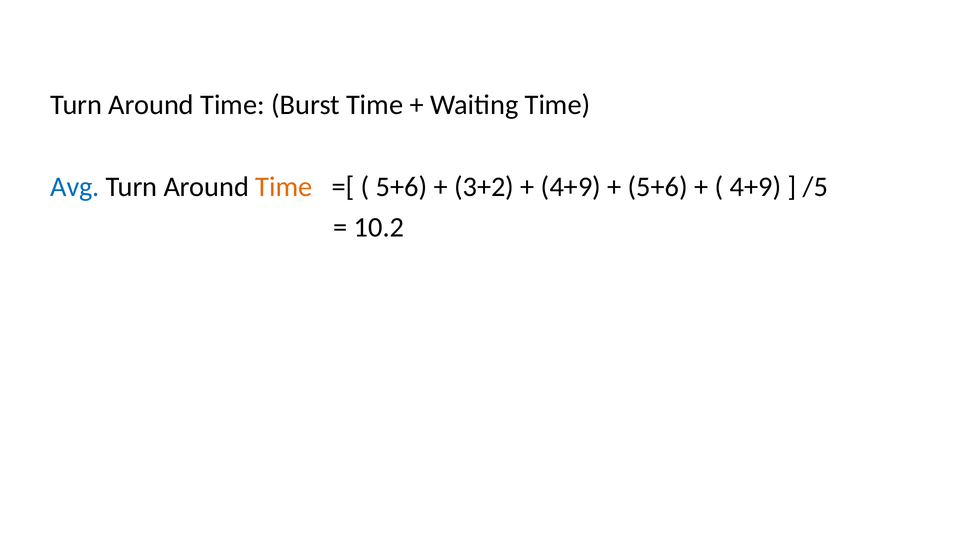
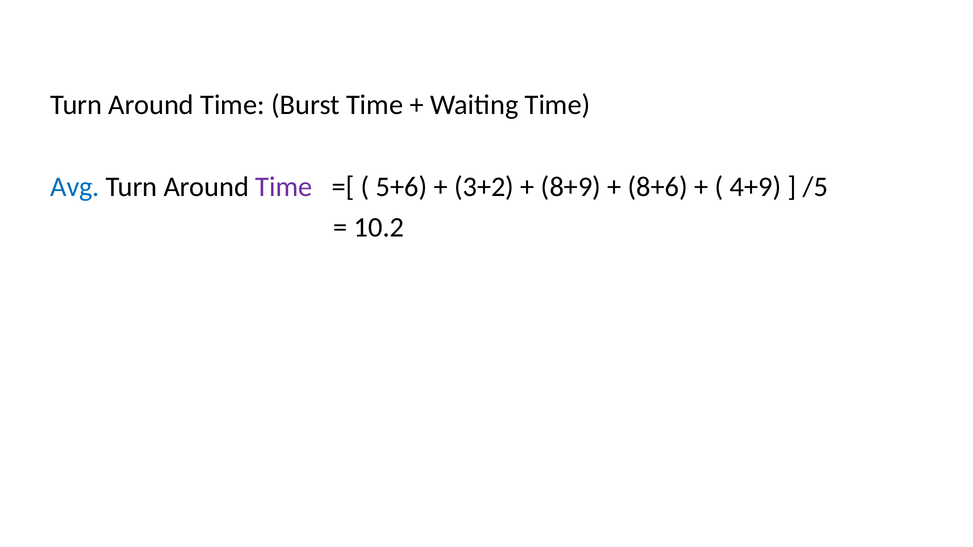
Time colour: orange -> purple (284, 187)
4+9: 4+9 -> 8+9 (571, 187)
5+6: 5+6 -> 8+6 (658, 187)
